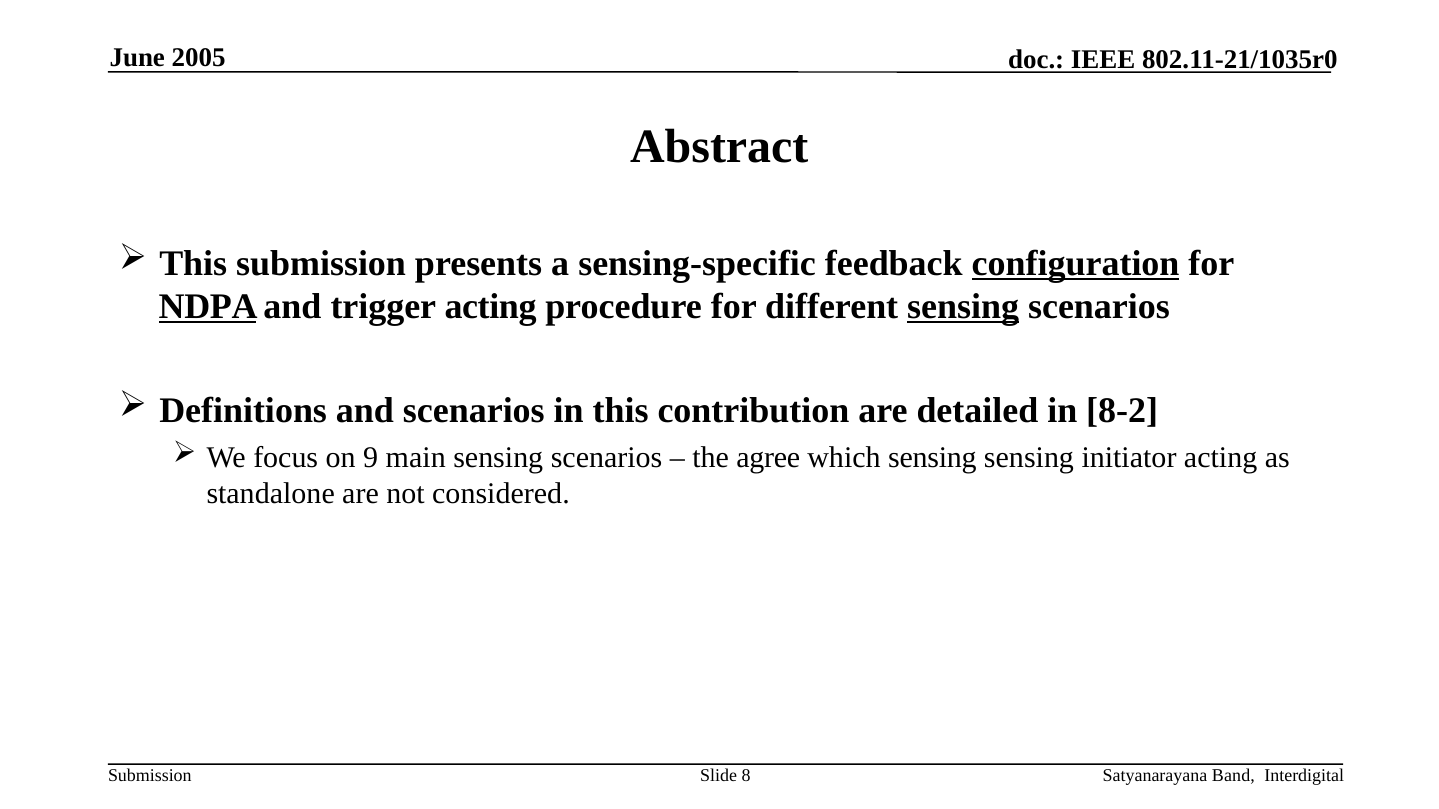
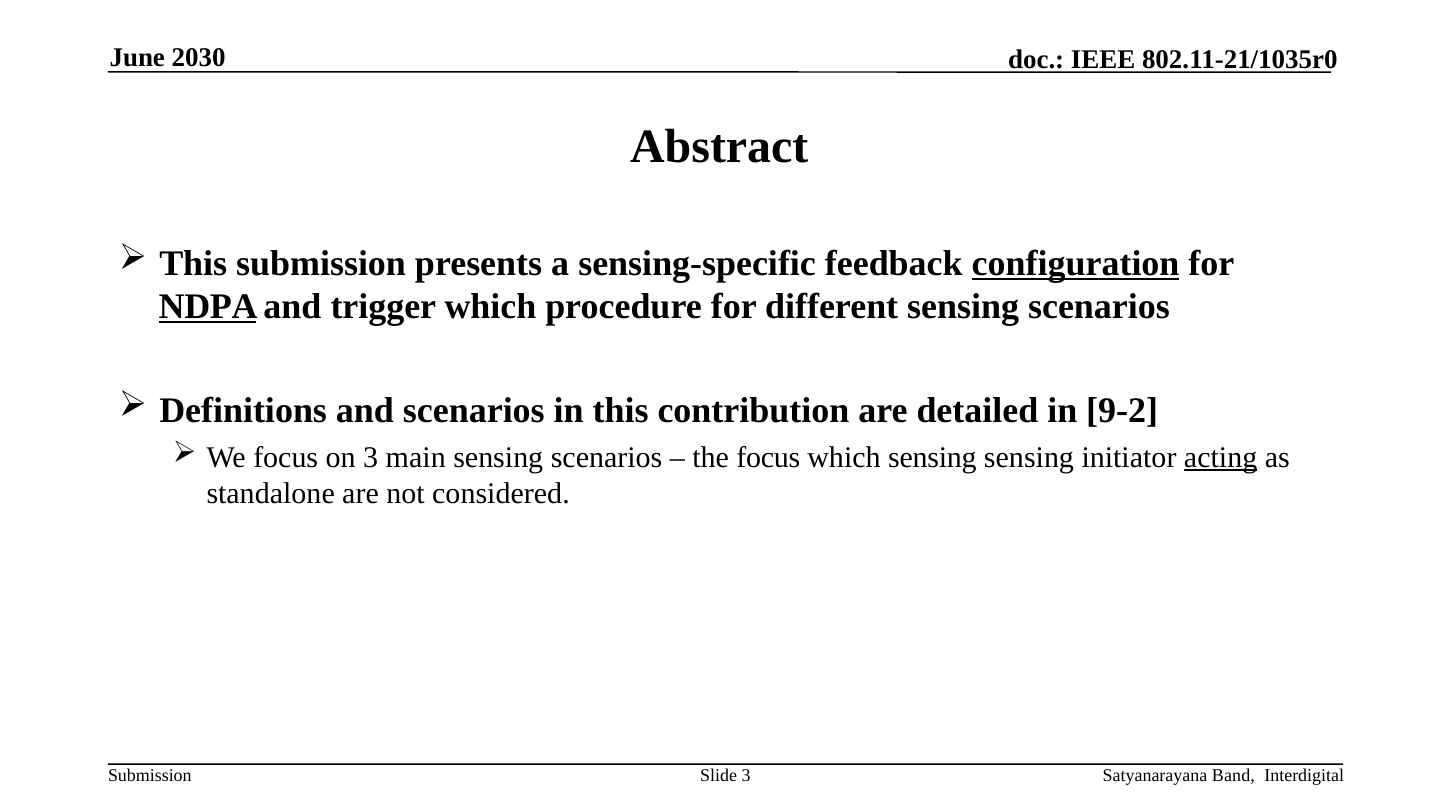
2005: 2005 -> 2030 (199, 57)
trigger acting: acting -> which (490, 307)
sensing underline: present -> none (963, 307)
8-2: 8-2 -> 9-2 (1122, 411)
on 9: 9 -> 3 (371, 458)
the agree: agree -> focus (768, 458)
acting underline: none -> present (1221, 458)
Slide 8: 8 -> 3 (746, 776)
